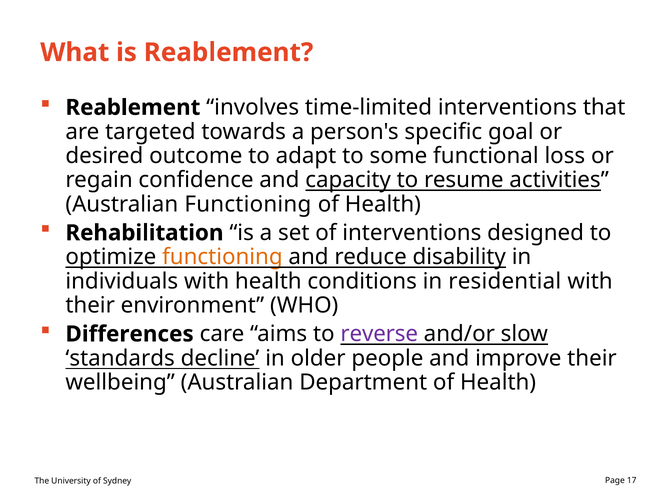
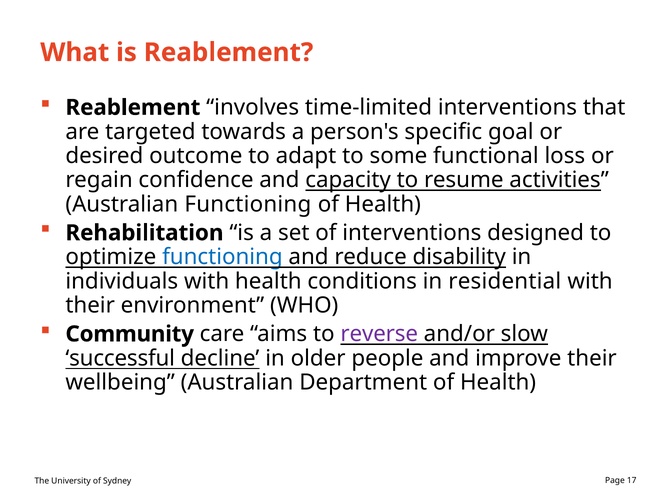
functioning colour: orange -> blue (222, 257)
Differences: Differences -> Community (130, 334)
standards: standards -> successful (120, 358)
